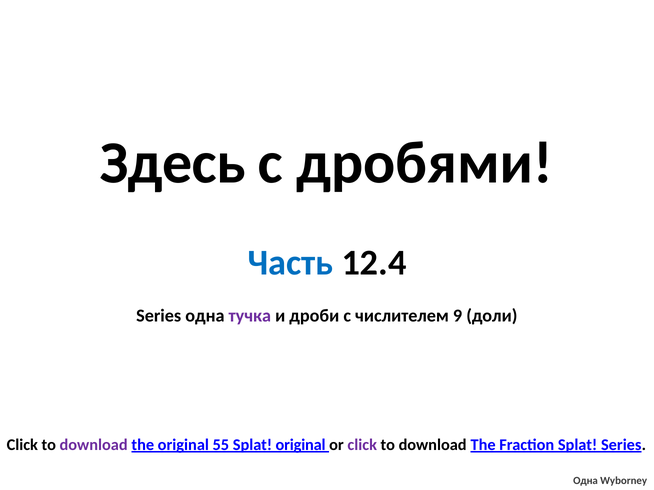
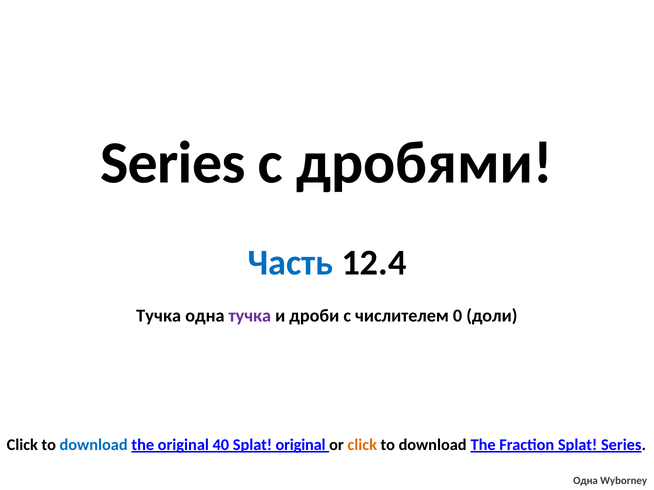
Здесь: Здесь -> Series (173, 163)
Series: Series -> Тучка (159, 316)
9: 9 -> 0 (457, 316)
download colour: purple -> blue (94, 445)
55: 55 -> 40 (221, 445)
click colour: purple -> orange (362, 445)
